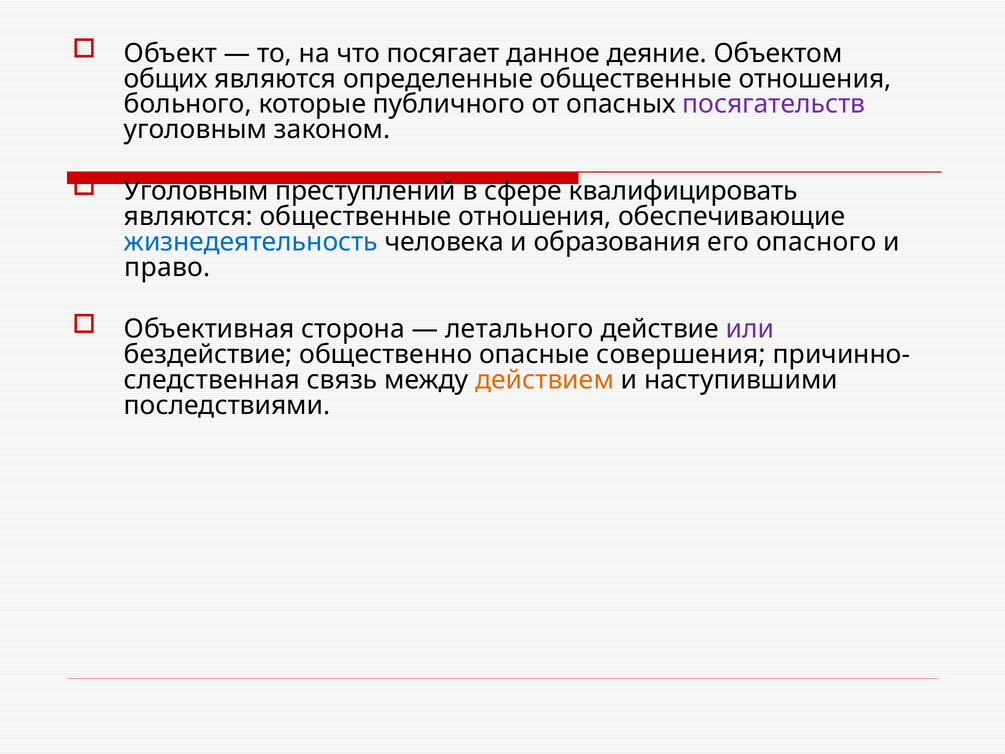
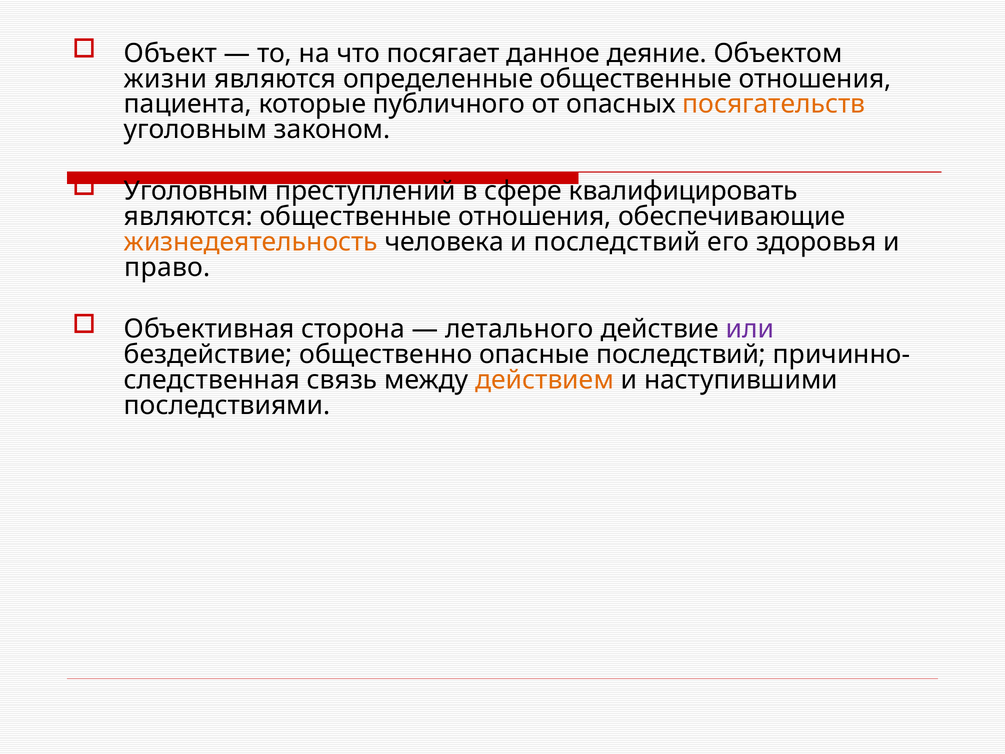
общих: общих -> жизни (166, 79)
больного: больного -> пациента (188, 104)
посягательств colour: purple -> orange (774, 104)
жизнедеятельность colour: blue -> orange (251, 242)
и образования: образования -> последствий (617, 242)
опасного: опасного -> здоровья (816, 242)
опасные совершения: совершения -> последствий (681, 354)
